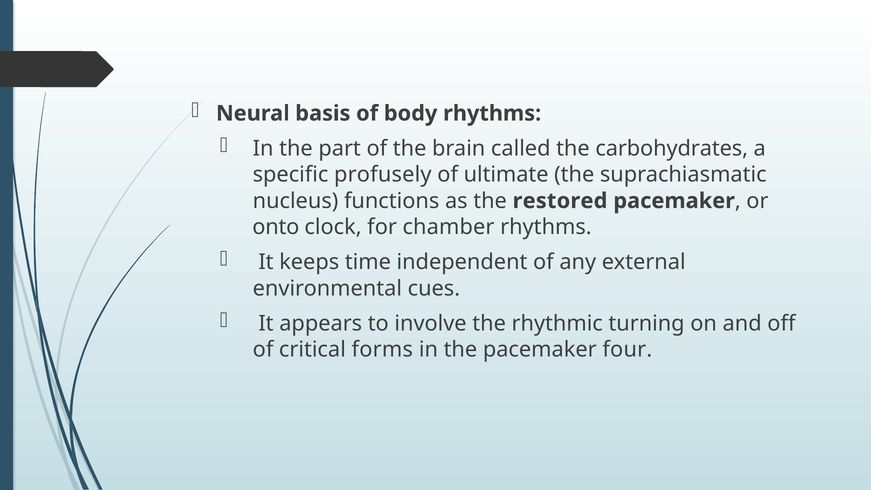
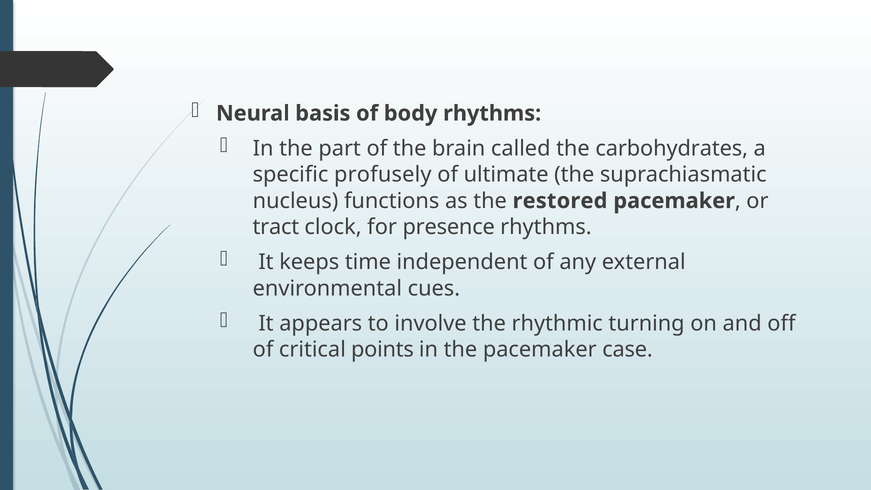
onto: onto -> tract (276, 227)
chamber: chamber -> presence (449, 227)
forms: forms -> points (382, 350)
four: four -> case (628, 350)
